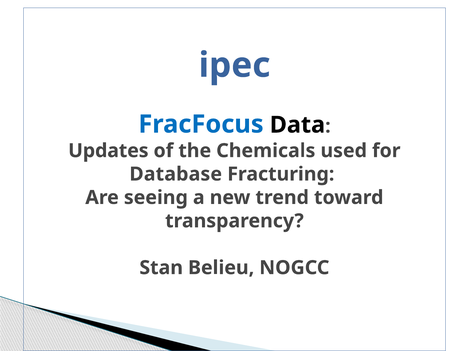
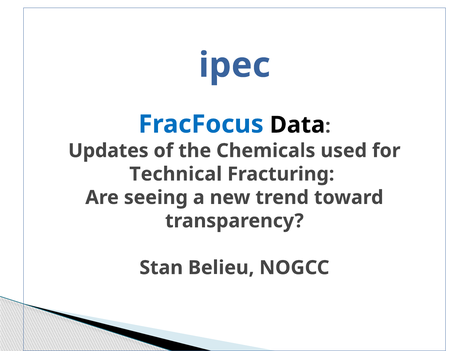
Database: Database -> Technical (176, 174)
